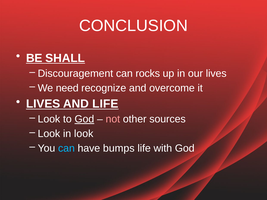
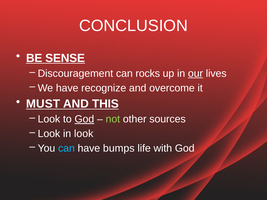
SHALL: SHALL -> SENSE (65, 58)
our underline: none -> present (195, 74)
We need: need -> have (67, 88)
LIVES: LIVES -> MUST (43, 104)
AND LIFE: LIFE -> THIS (105, 104)
not colour: pink -> light green (113, 119)
